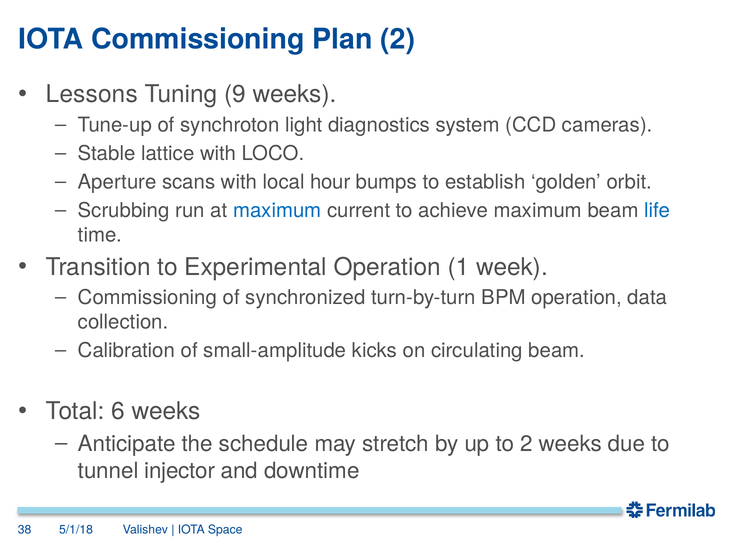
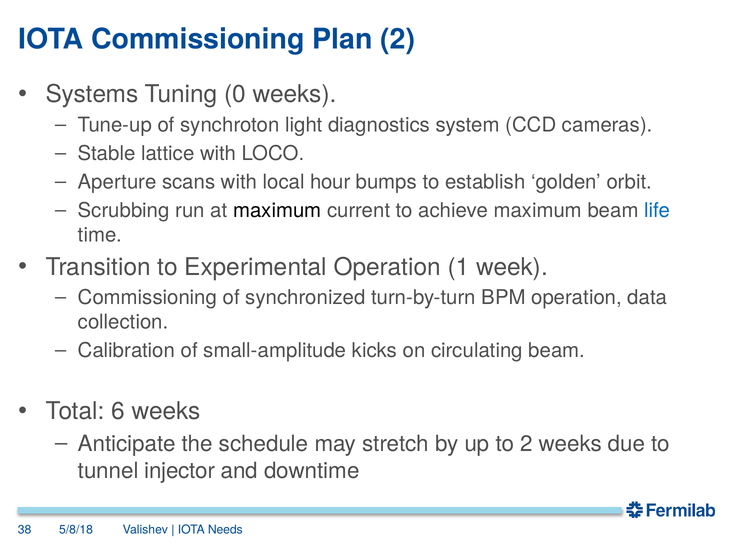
Lessons: Lessons -> Systems (92, 94)
9: 9 -> 0 (235, 94)
maximum colour: blue -> black (277, 210)
5/1/18: 5/1/18 -> 5/8/18 (76, 530)
Space: Space -> Needs (225, 530)
